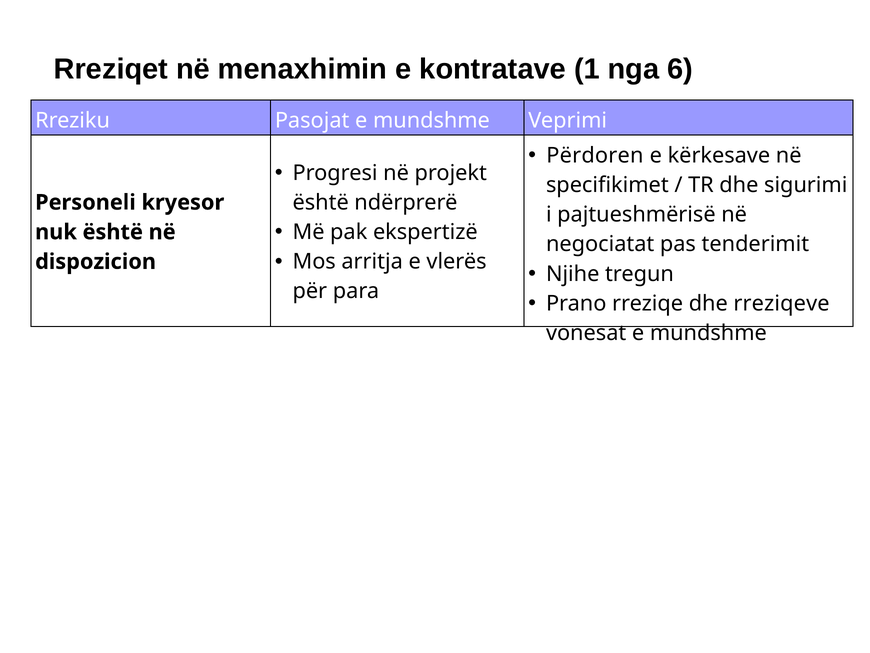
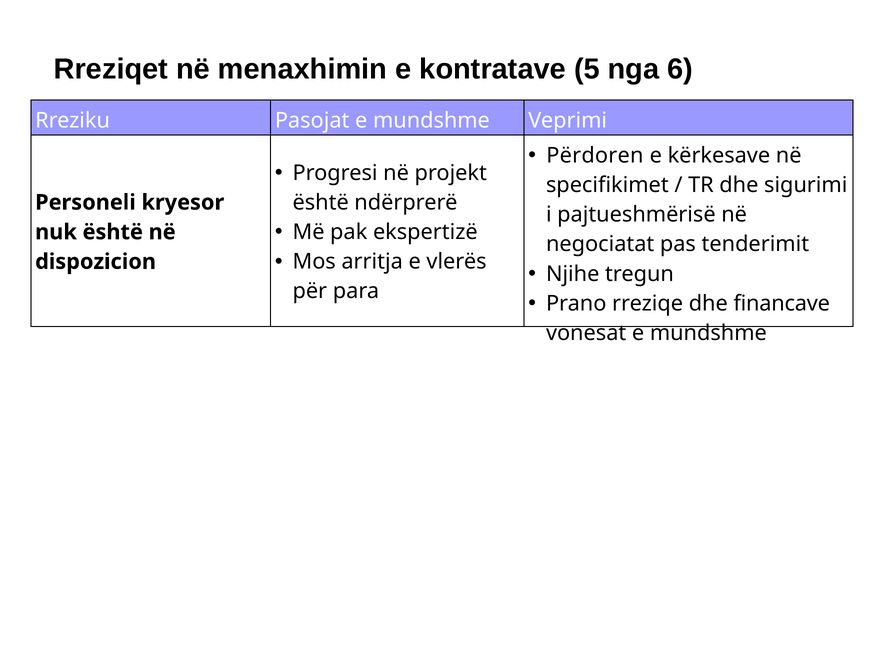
1: 1 -> 5 (587, 69)
rreziqeve: rreziqeve -> financave (782, 303)
